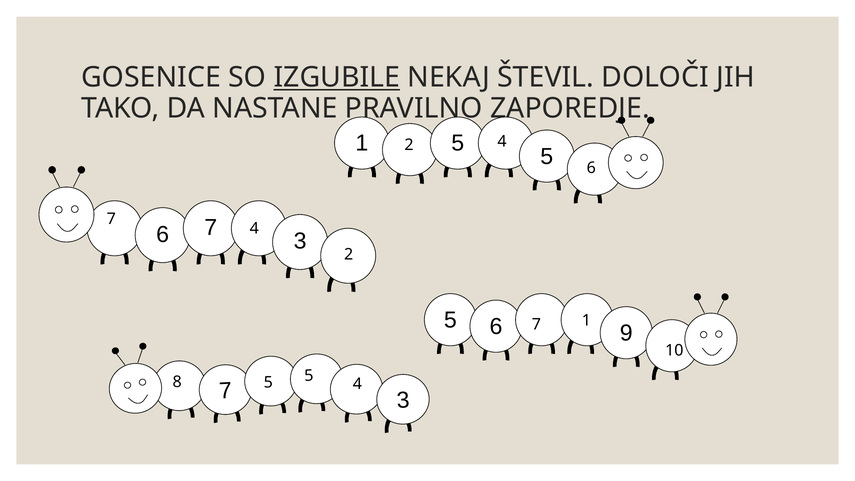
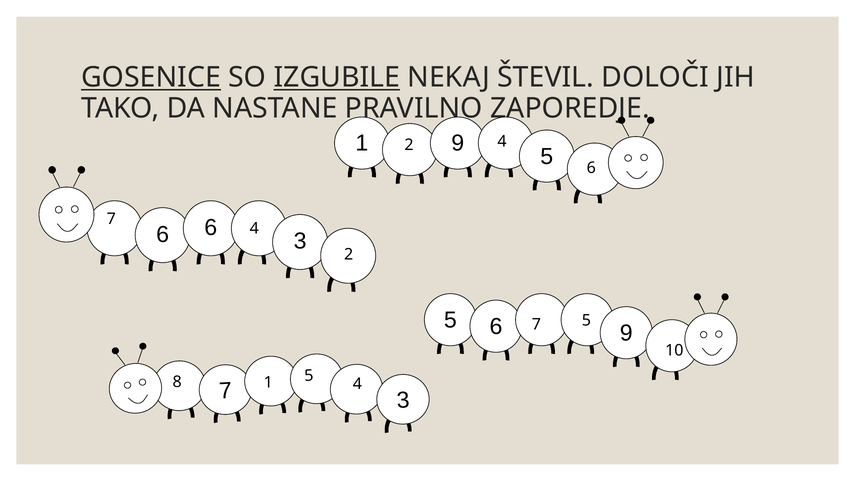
GOSENICE underline: none -> present (151, 78)
1 5: 5 -> 9 (458, 143)
7: 7 -> 6 (211, 227)
1: 1 -> 5 (586, 321)
8 5: 5 -> 1 (268, 383)
